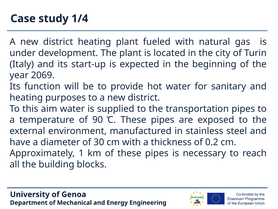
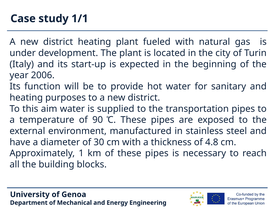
1/4: 1/4 -> 1/1 (80, 19)
2069: 2069 -> 2006 (43, 75)
0.2: 0.2 -> 4.8 (212, 142)
